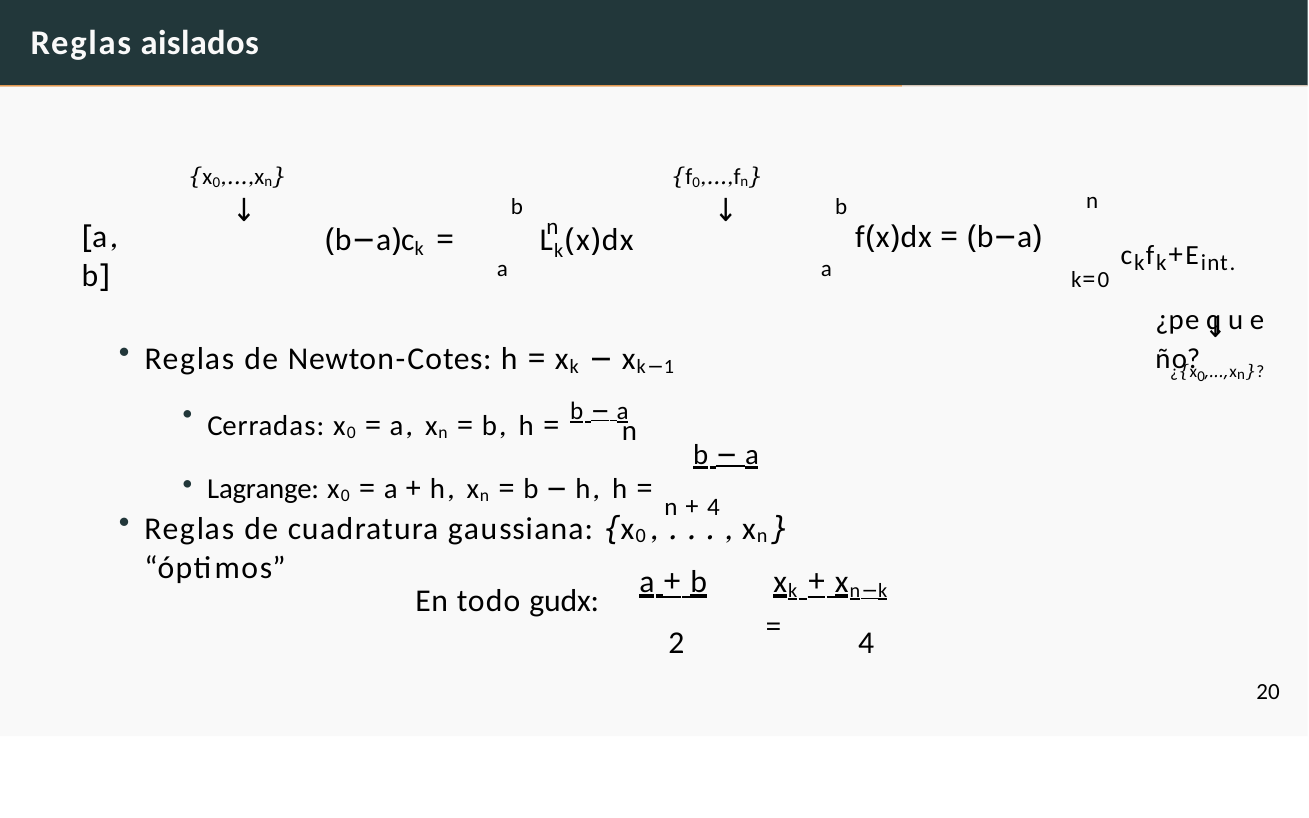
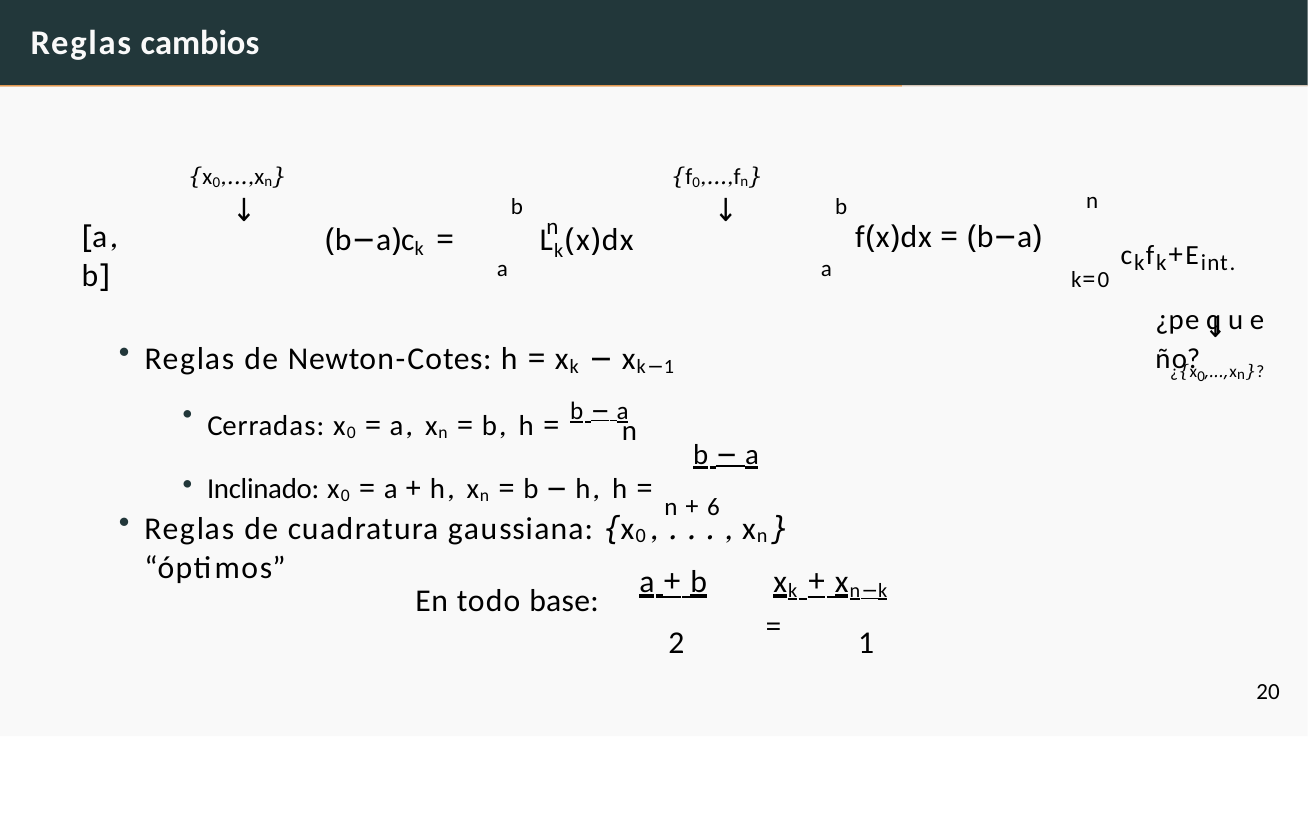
aislados: aislados -> cambios (200, 43)
Lagrange: Lagrange -> Inclinado (263, 489)
4: 4 -> 6 (714, 506)
gudx: gudx -> base (564, 600)
4: 4 -> 1 (866, 643)
